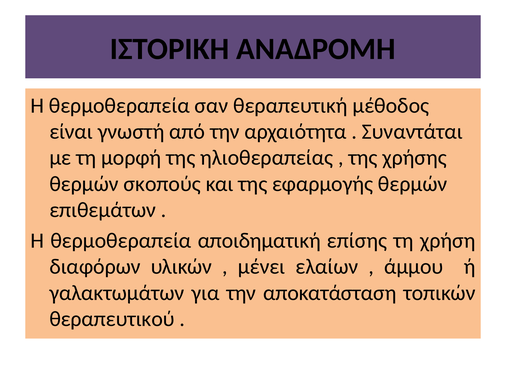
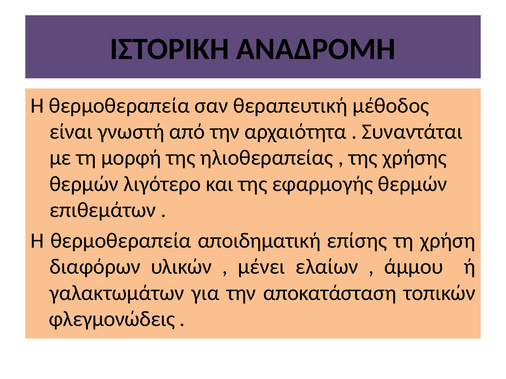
σκοπούς: σκοπούς -> λιγότερο (162, 184)
θεραπευτικού: θεραπευτικού -> φλεγμονώδεις (112, 319)
